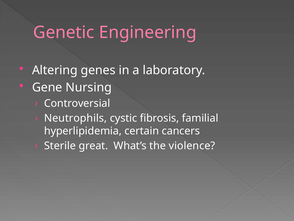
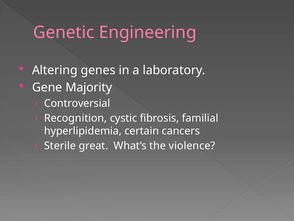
Nursing: Nursing -> Majority (89, 87)
Neutrophils: Neutrophils -> Recognition (76, 118)
